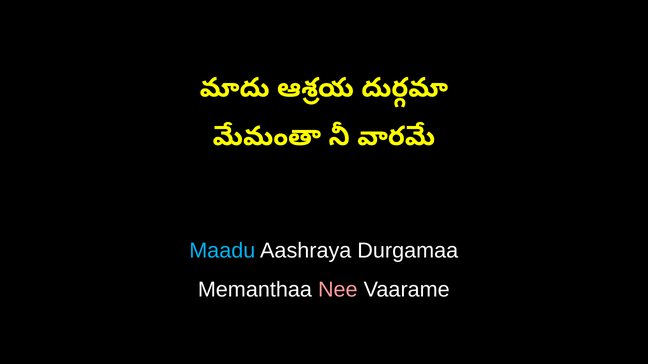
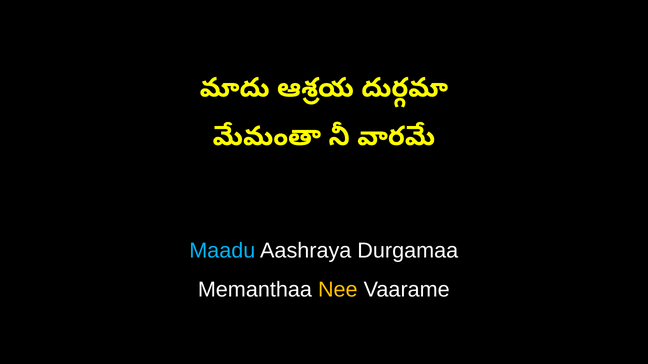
Nee colour: pink -> yellow (338, 290)
